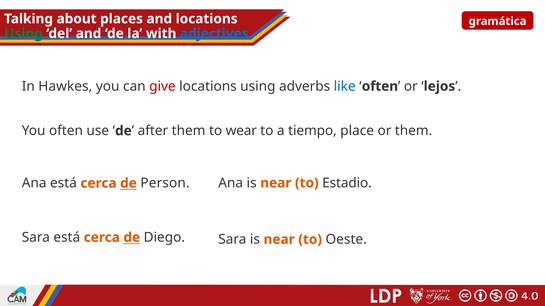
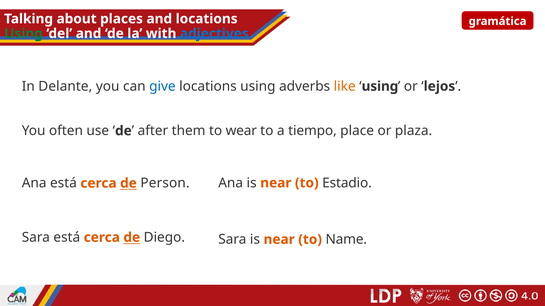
Hawkes: Hawkes -> Delante (65, 86)
give colour: red -> blue (162, 86)
like colour: blue -> orange (345, 86)
often: often -> using (380, 86)
or them: them -> plaza (414, 131)
Oeste: Oeste -> Name (346, 240)
